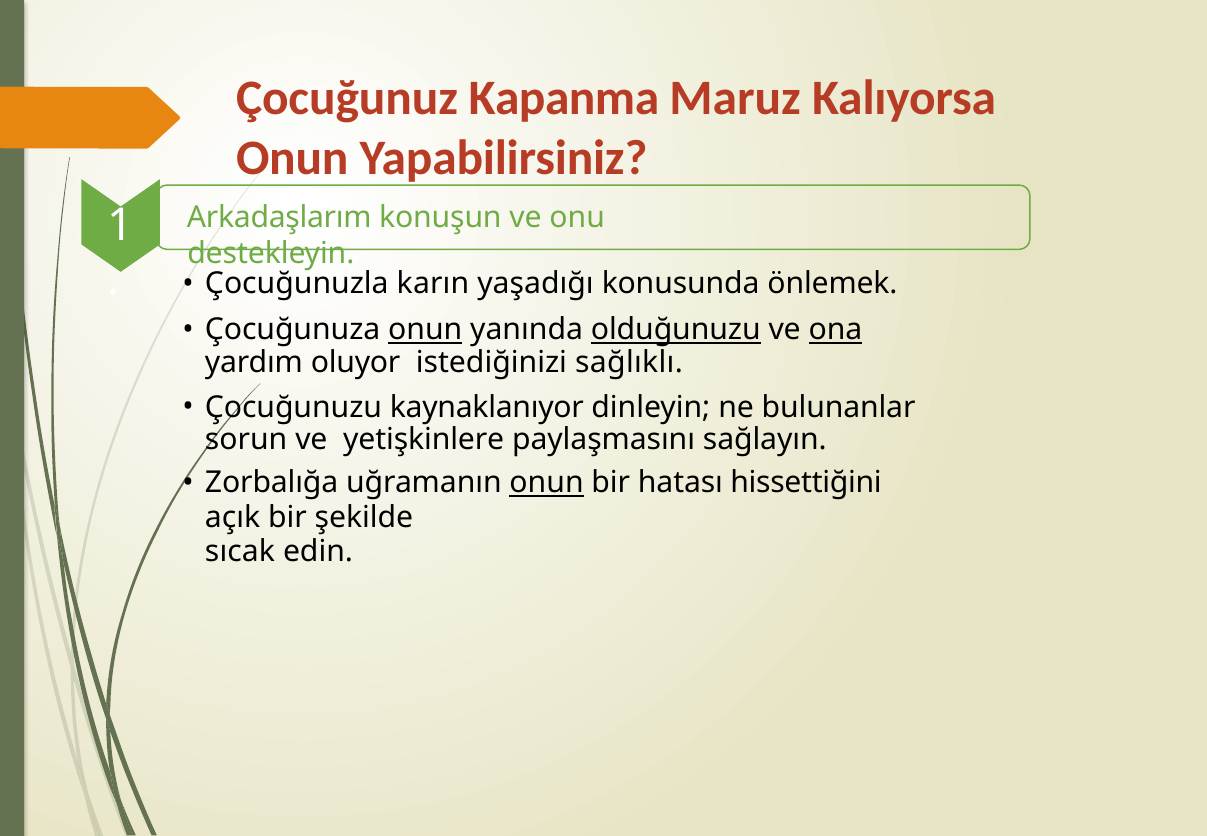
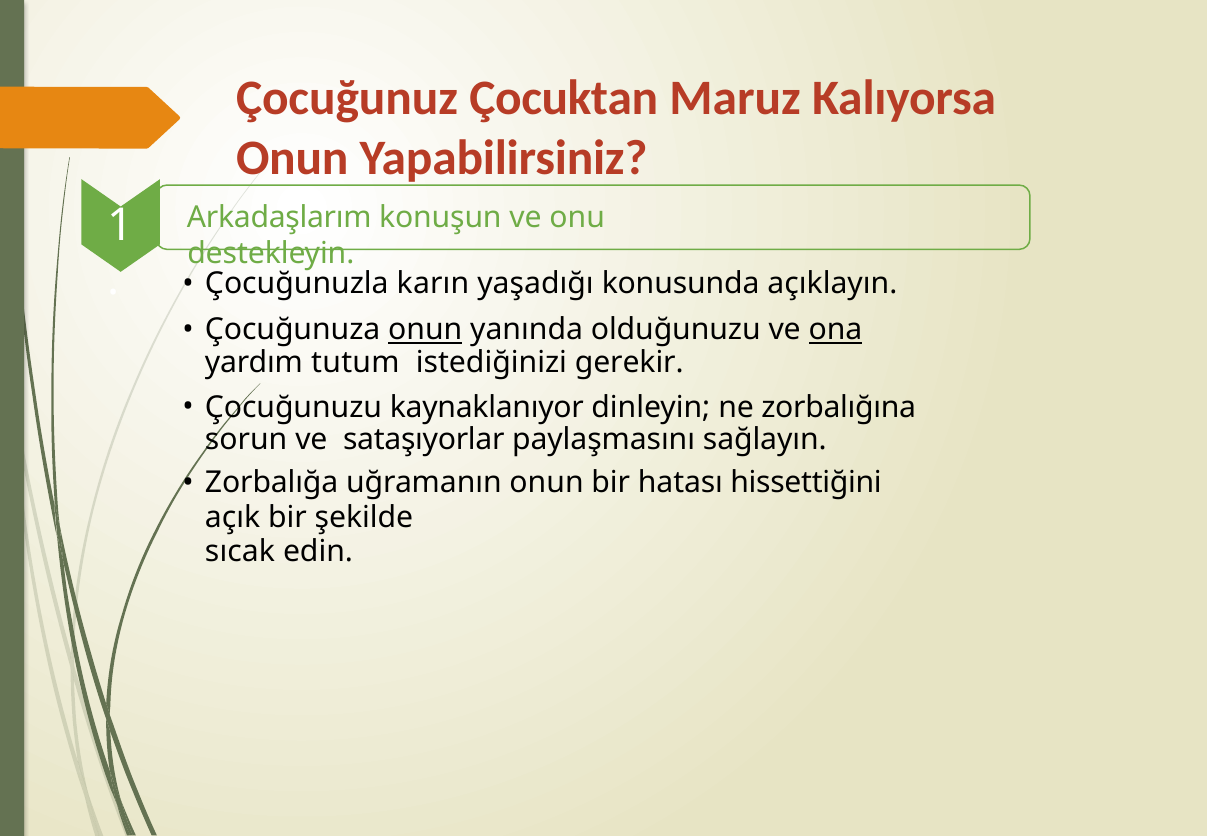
Kapanma: Kapanma -> Çocuktan (564, 98)
önlemek: önlemek -> açıklayın (832, 284)
olduğunuzu underline: present -> none (676, 329)
oluyor: oluyor -> tutum (355, 362)
sağlıklı: sağlıklı -> gerekir (629, 362)
bulunanlar: bulunanlar -> zorbalığına (839, 407)
yetişkinlere: yetişkinlere -> sataşıyorlar (424, 440)
onun underline: present -> none (547, 483)
